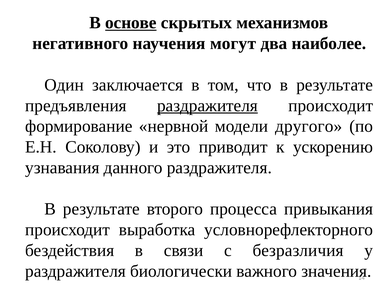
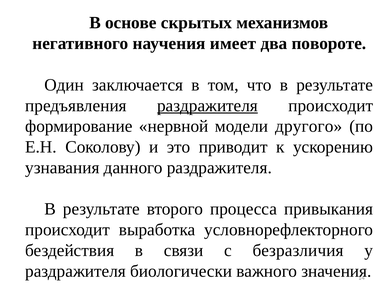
основе underline: present -> none (131, 23)
могут: могут -> имеет (233, 43)
наиболее: наиболее -> повороте (329, 43)
